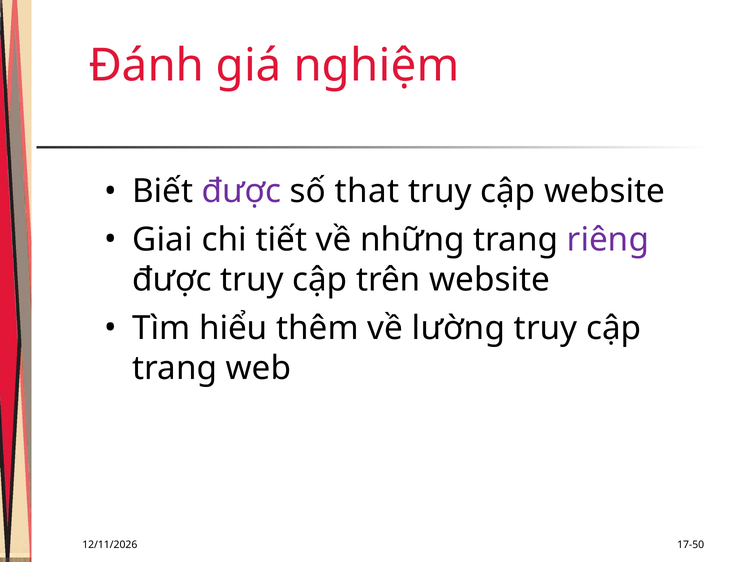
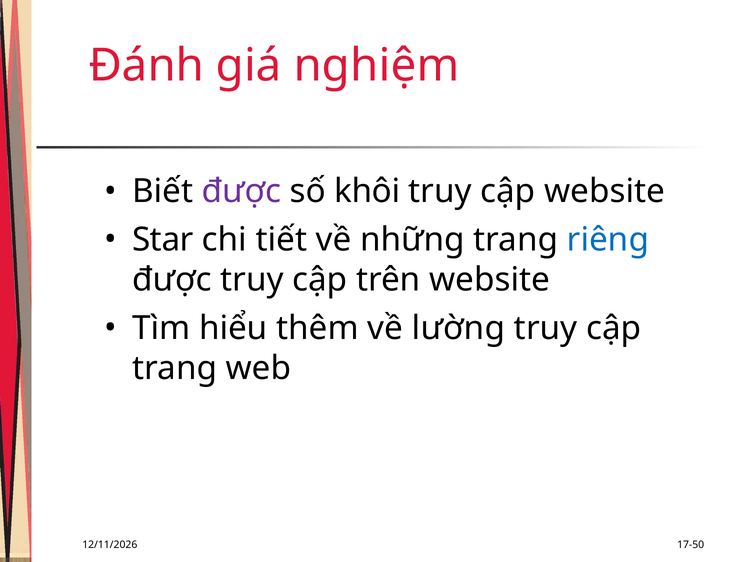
that: that -> khôi (367, 191)
Giai: Giai -> Star (163, 240)
riêng colour: purple -> blue (608, 240)
